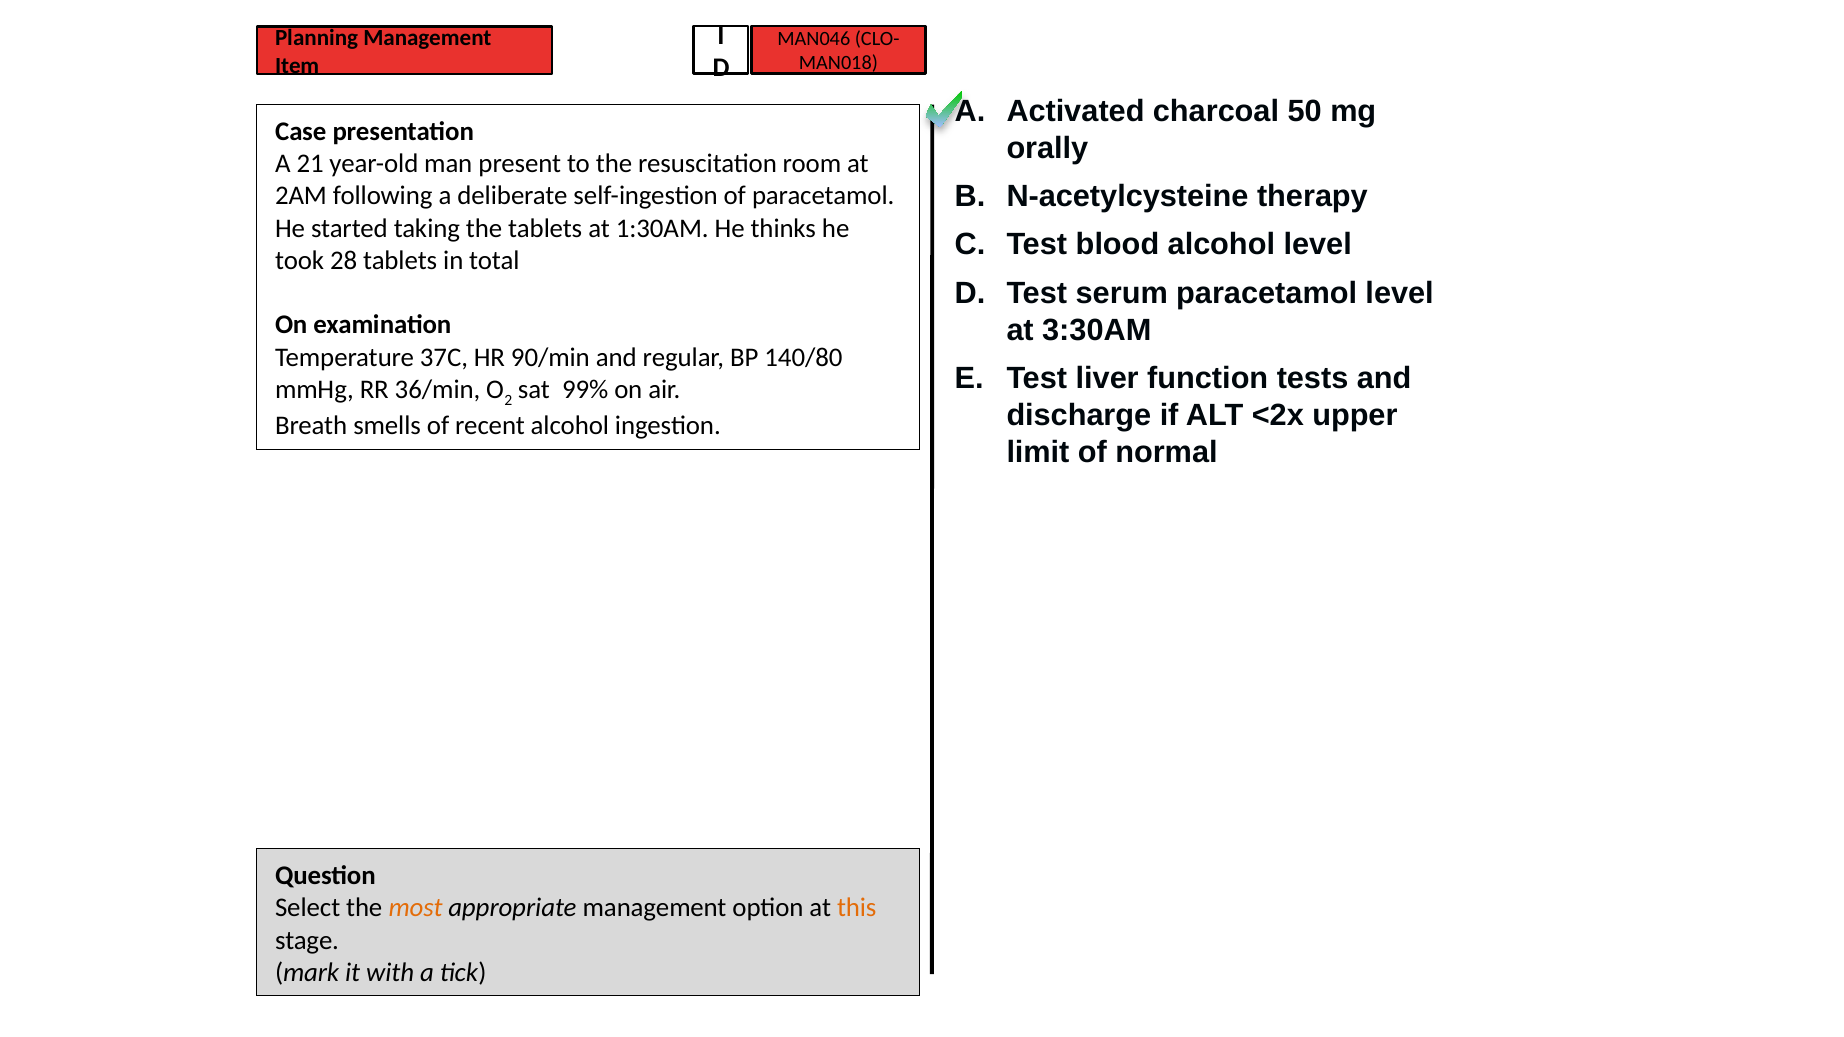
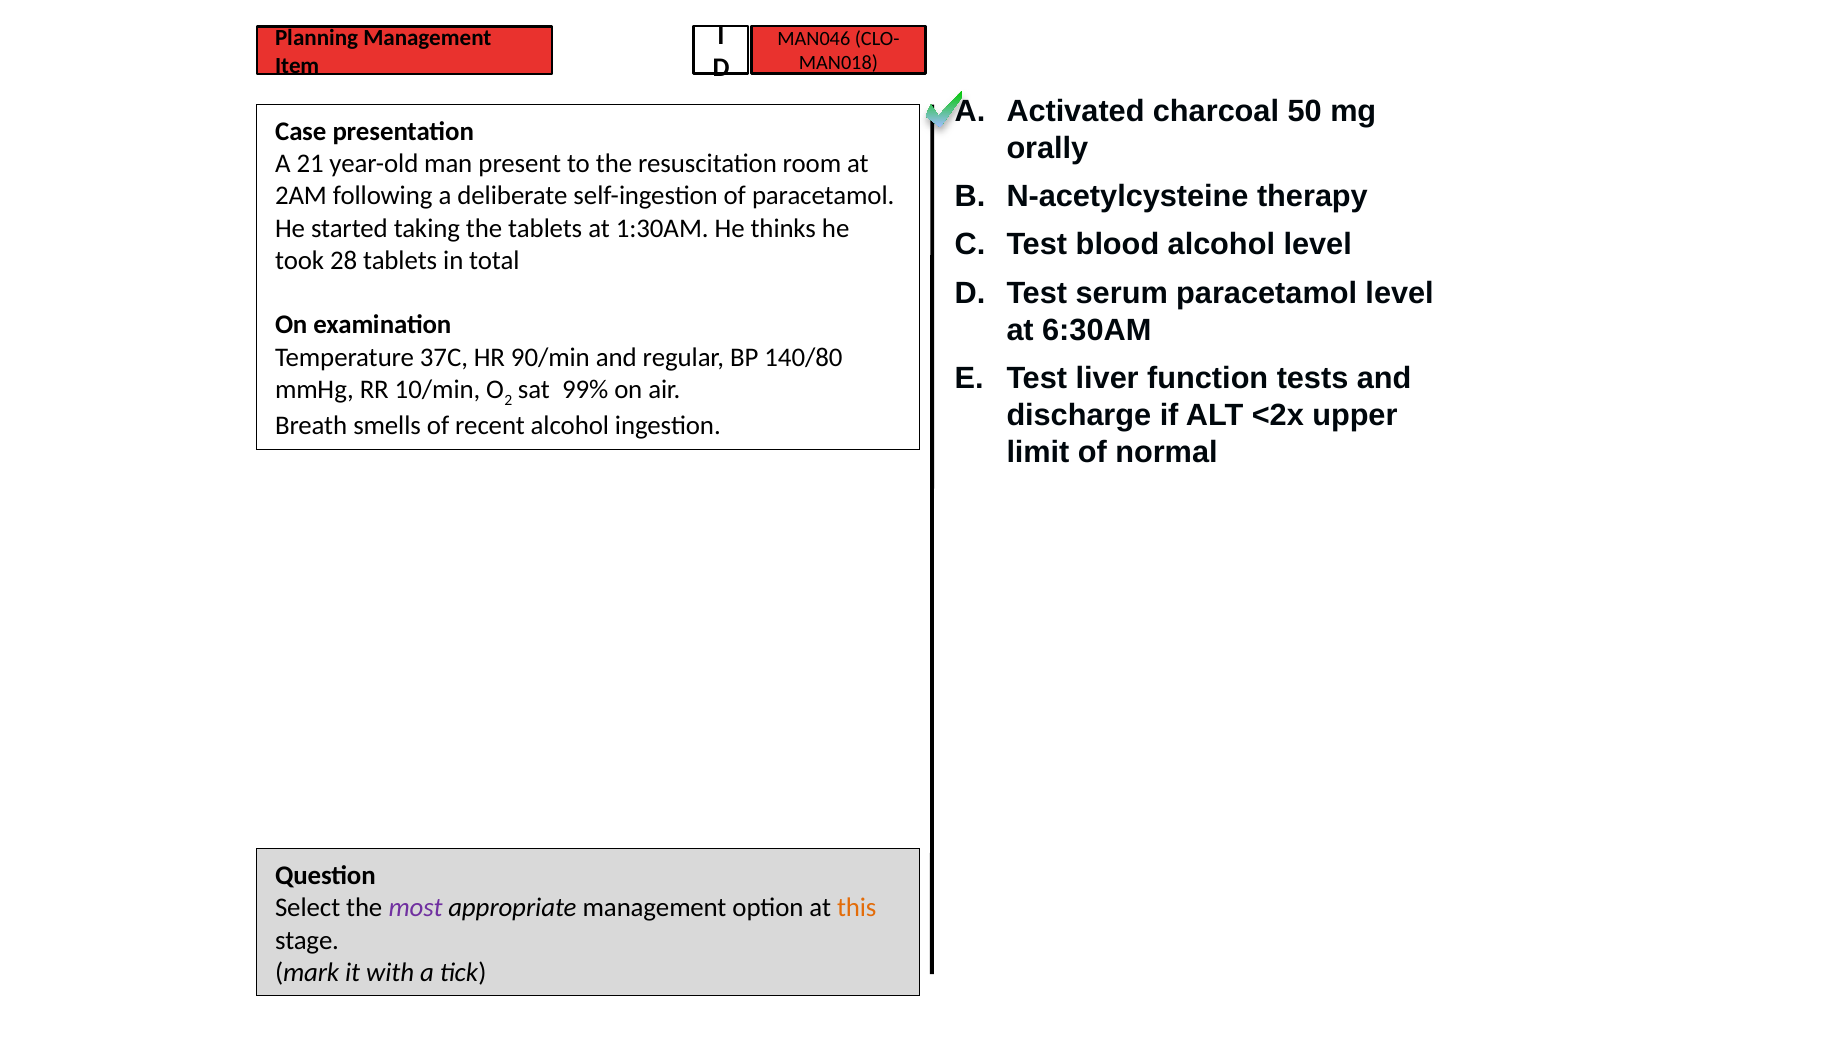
3:30AM: 3:30AM -> 6:30AM (1097, 330)
36/min: 36/min -> 10/min (438, 390)
most colour: orange -> purple (416, 908)
